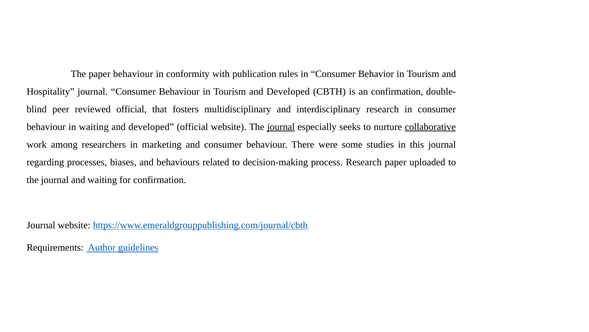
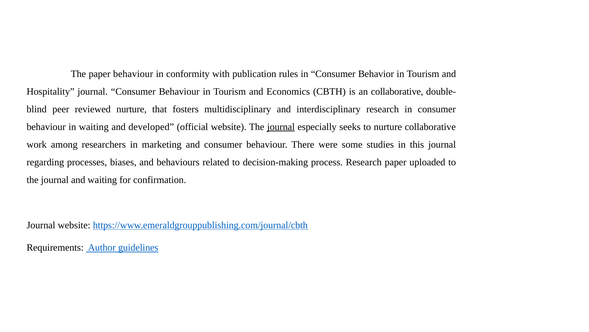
Tourism and Developed: Developed -> Economics (288, 91)
an confirmation: confirmation -> collaborative (397, 91)
reviewed official: official -> nurture (132, 109)
collaborative underline: present -> none (430, 127)
